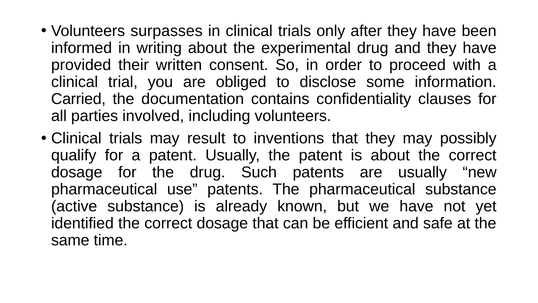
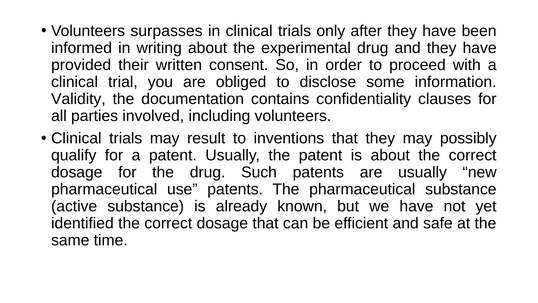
Carried: Carried -> Validity (78, 99)
